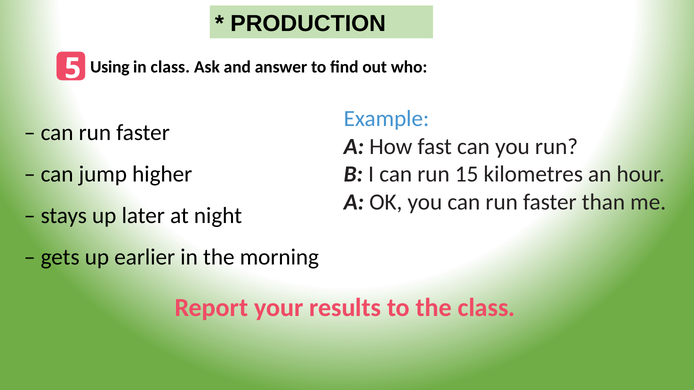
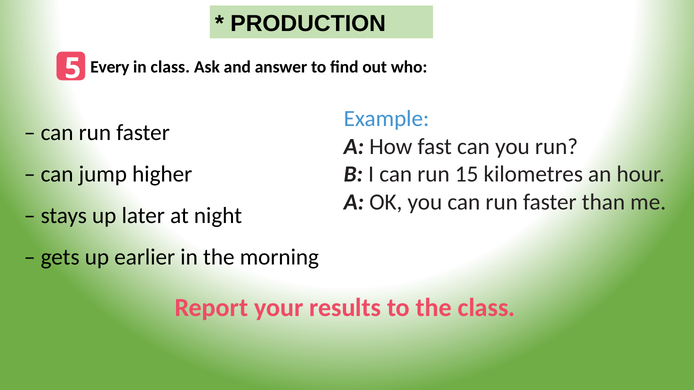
Using: Using -> Every (110, 67)
